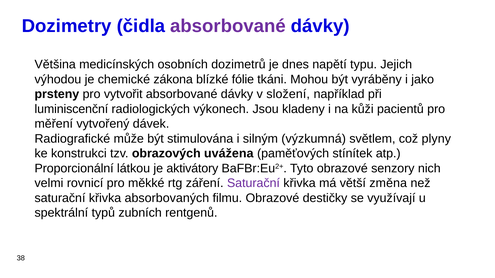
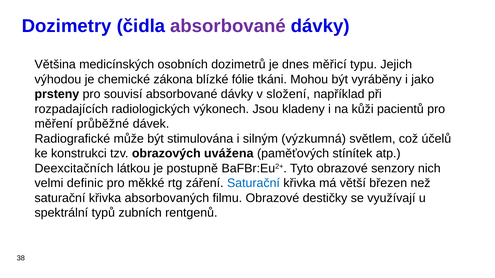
napětí: napětí -> měřicí (330, 65)
vytvořit: vytvořit -> souvisí (123, 94)
luminiscenční: luminiscenční -> rozpadajících (71, 109)
vytvořený: vytvořený -> průběžné (103, 124)
plyny: plyny -> účelů (436, 139)
Proporcionální: Proporcionální -> Deexcitačních (74, 169)
aktivátory: aktivátory -> postupně (192, 169)
rovnicí: rovnicí -> definic (85, 183)
Saturační colour: purple -> blue (253, 183)
změna: změna -> březen (388, 183)
